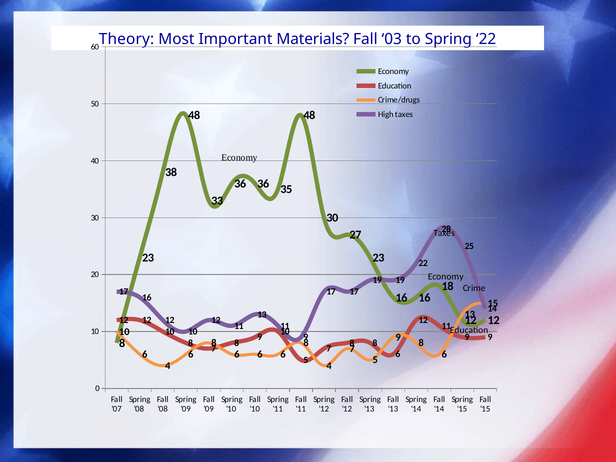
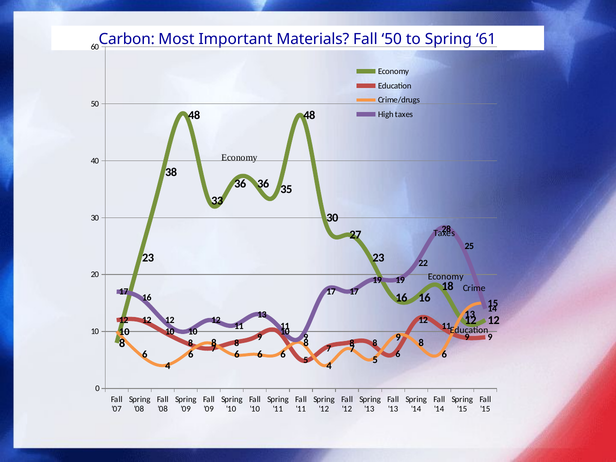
Theory: Theory -> Carbon (127, 39)
Fall 03: 03 -> 50 (392, 39)
Spring 22: 22 -> 61 (486, 39)
